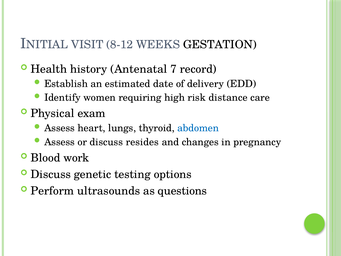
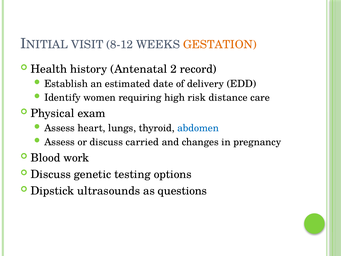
GESTATION colour: black -> orange (220, 45)
7: 7 -> 2 (173, 69)
resides: resides -> carried (142, 142)
Perform: Perform -> Dipstick (52, 191)
